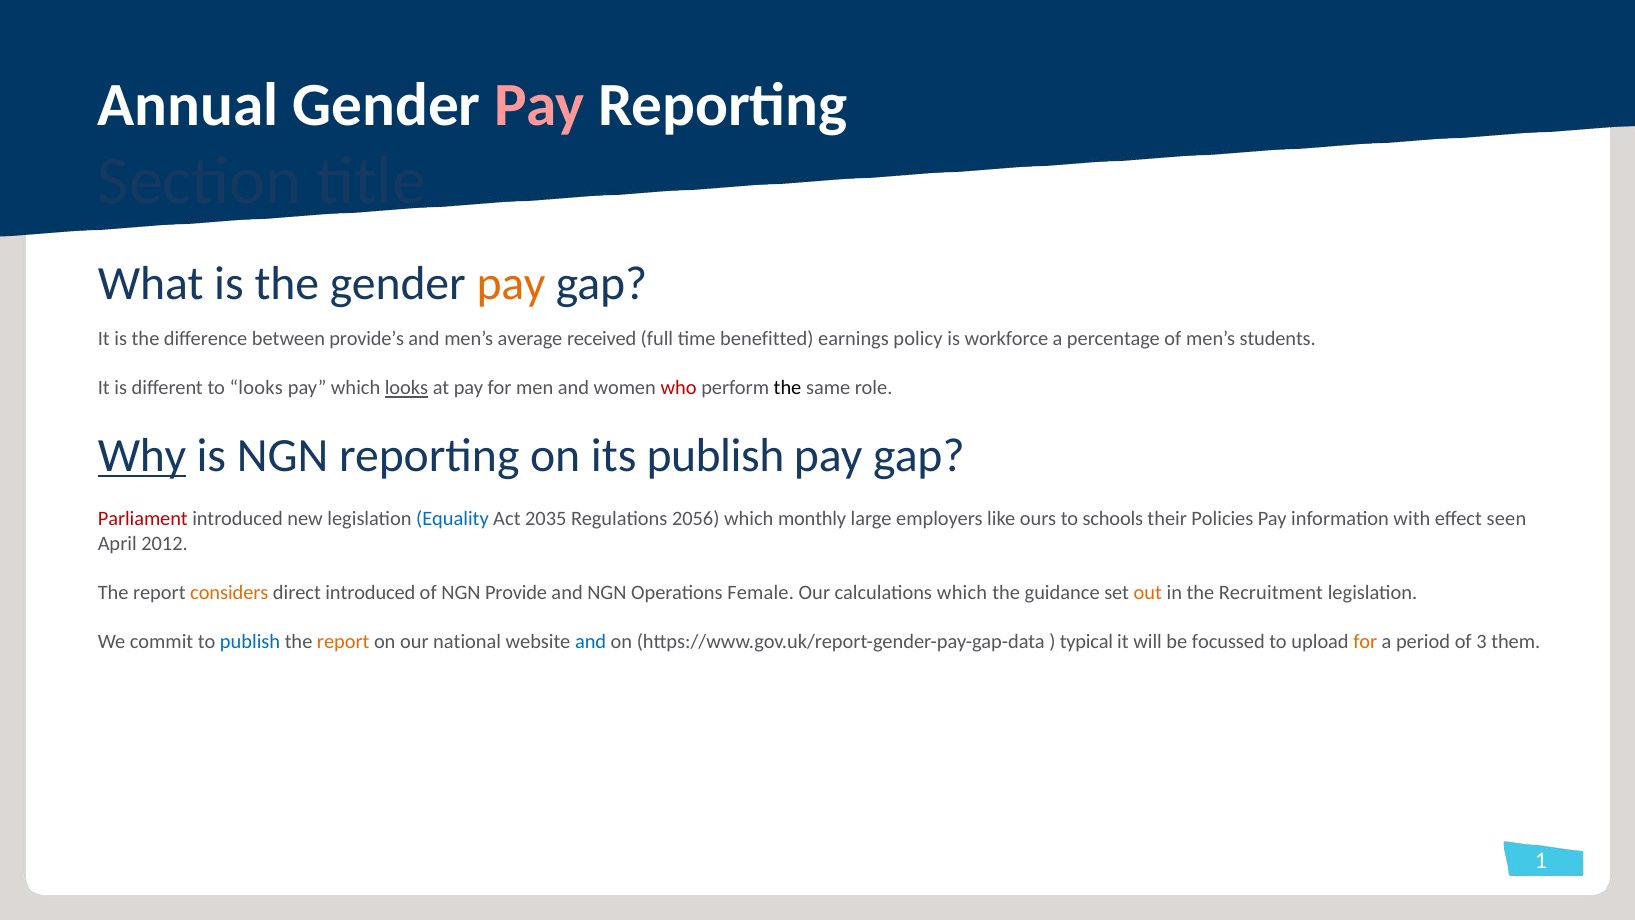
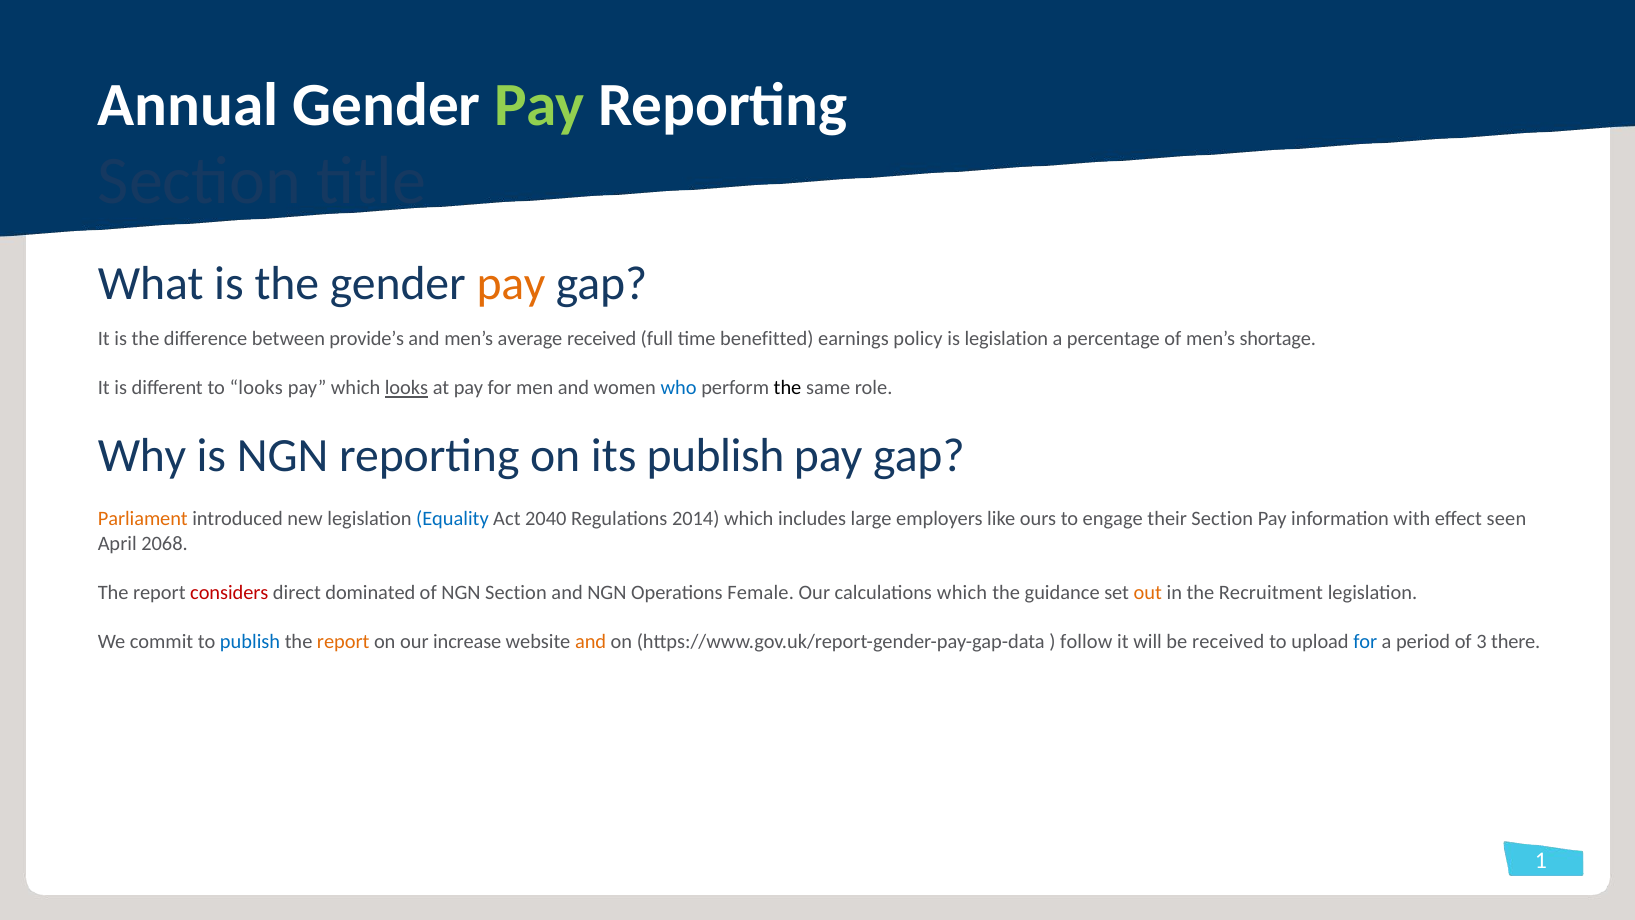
Pay colour: pink -> light green (540, 106)
is workforce: workforce -> legislation (1006, 339)
students: students -> shortage (1278, 339)
who colour: red -> blue (679, 388)
Why underline: present -> none (142, 455)
Parliament colour: red -> orange (143, 519)
2035: 2035 -> 2040 (546, 519)
2056: 2056 -> 2014 (696, 519)
monthly: monthly -> includes (812, 519)
schools: schools -> engage (1113, 519)
their Policies: Policies -> Section (1222, 519)
2012: 2012 -> 2068 (165, 543)
considers colour: orange -> red (229, 592)
direct introduced: introduced -> dominated (370, 592)
NGN Provide: Provide -> Section (516, 592)
national: national -> increase (467, 641)
and colour: blue -> orange (591, 641)
typical: typical -> follow (1086, 641)
be focussed: focussed -> received (1228, 641)
for colour: orange -> blue (1365, 641)
them: them -> there (1516, 641)
